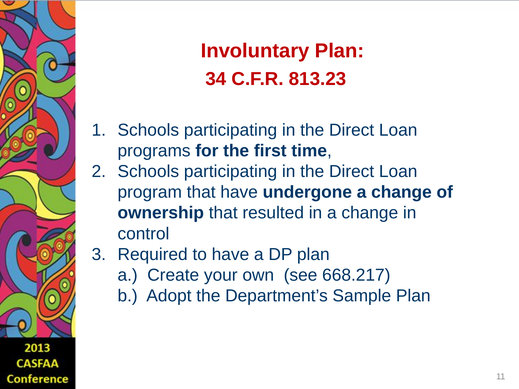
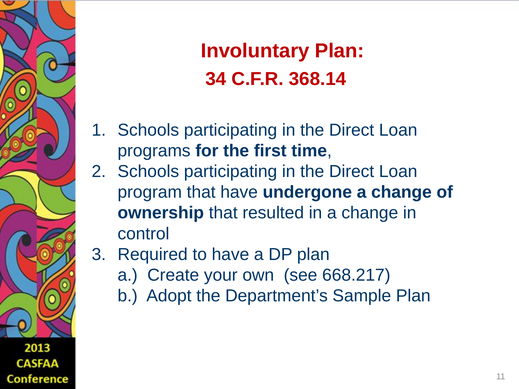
813.23: 813.23 -> 368.14 (318, 79)
